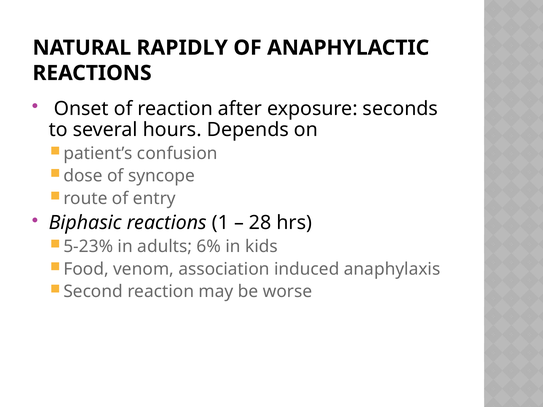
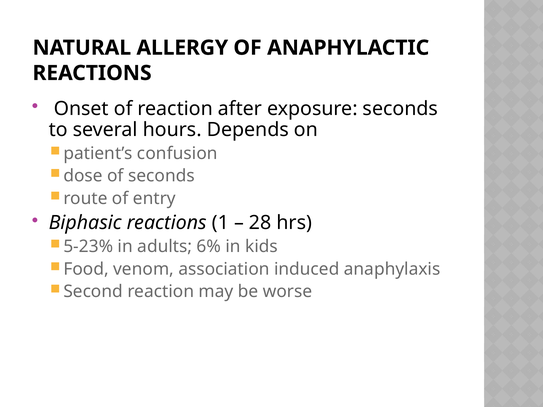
RAPIDLY: RAPIDLY -> ALLERGY (182, 48)
of syncope: syncope -> seconds (161, 176)
